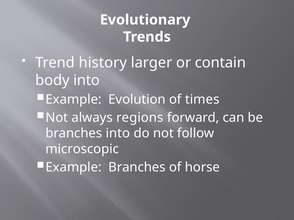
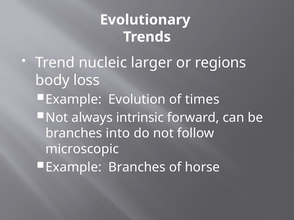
history: history -> nucleic (103, 63)
contain: contain -> regions (220, 63)
body into: into -> loss (87, 80)
regions: regions -> intrinsic (140, 118)
